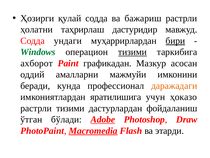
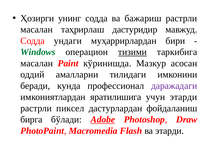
қулай: қулай -> унинг (70, 18)
ҳолатни: ҳолатни -> масалан (37, 29)
бири underline: present -> none (175, 41)
ахборот: ахборот -> масалан (37, 63)
графикадан: графикадан -> кўринишда (107, 63)
мажмуйи: мажмуйи -> тилидаги (128, 74)
даражадаги colour: orange -> purple (174, 86)
учун ҳоказо: ҳоказо -> этарди (184, 97)
растрли тизими: тизими -> пиксел (70, 108)
ўтган: ўтган -> бирга (31, 119)
Macromedia underline: present -> none (93, 130)
